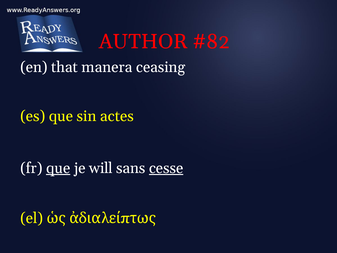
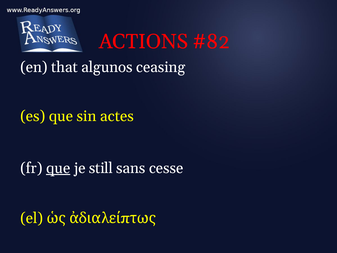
AUTHOR: AUTHOR -> ACTIONS (144, 42)
manera: manera -> algunos (107, 67)
will: will -> still (101, 168)
cesse underline: present -> none (166, 168)
